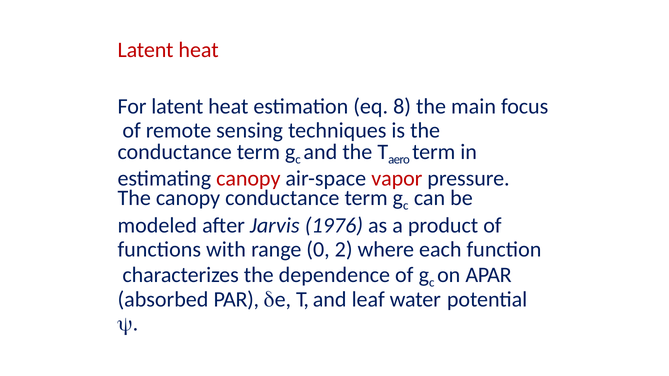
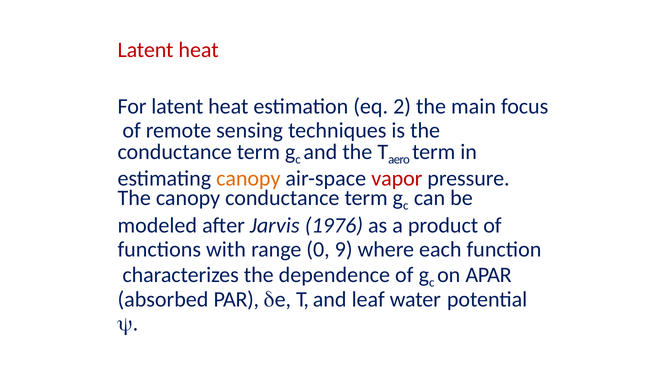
8: 8 -> 2 (402, 107)
canopy colour: red -> orange (248, 179)
2: 2 -> 9 (344, 249)
